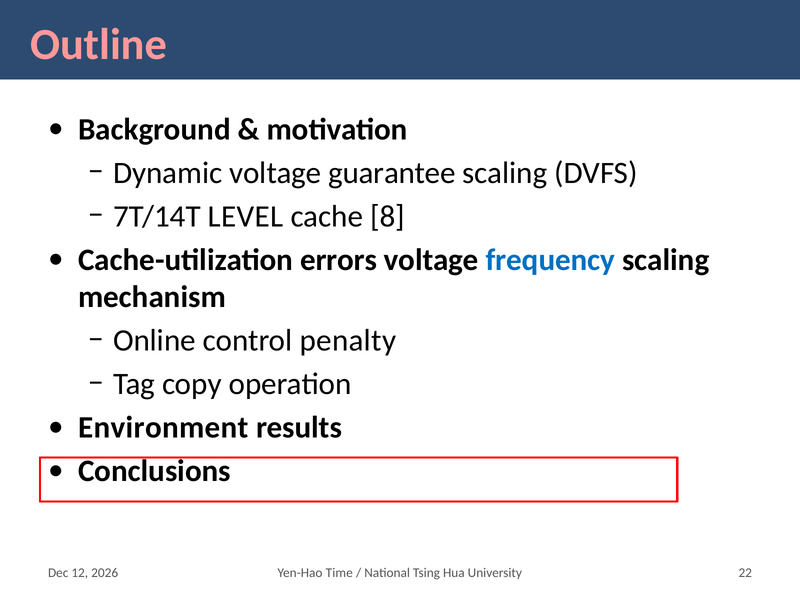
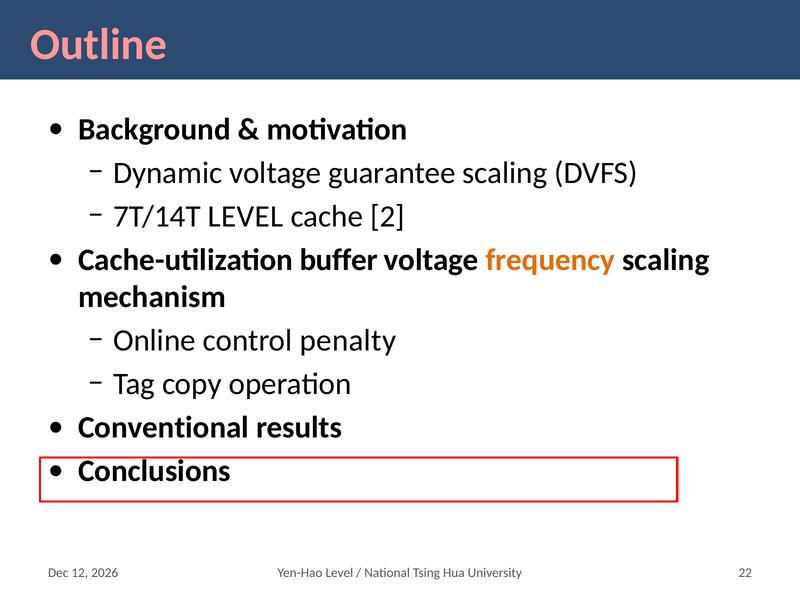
8: 8 -> 2 (388, 216)
errors: errors -> buffer (339, 260)
frequency colour: blue -> orange (550, 260)
Environment: Environment -> Conventional (164, 428)
Yen-Hao Time: Time -> Level (339, 573)
